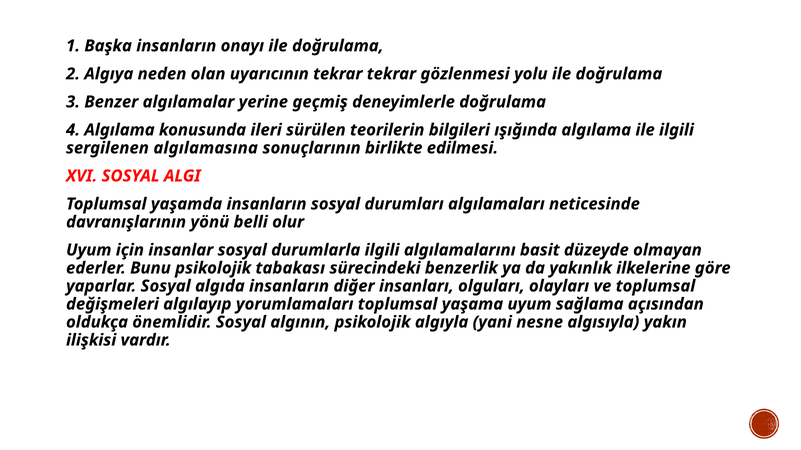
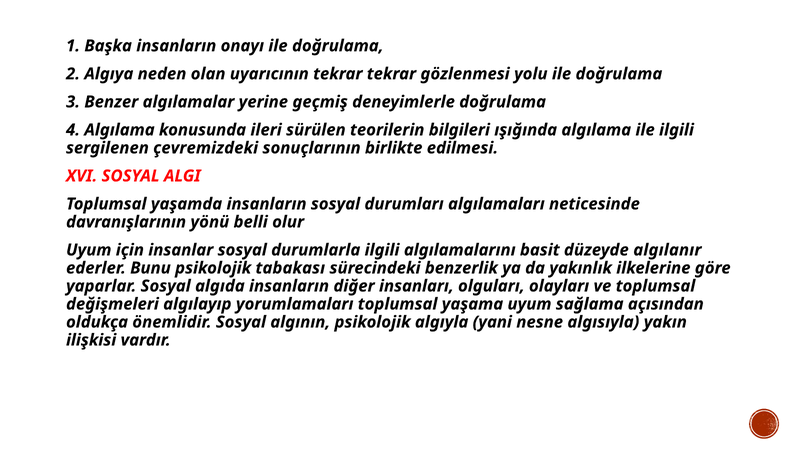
algılamasına: algılamasına -> çevremizdeki (206, 148)
olmayan: olmayan -> algılanır (667, 250)
